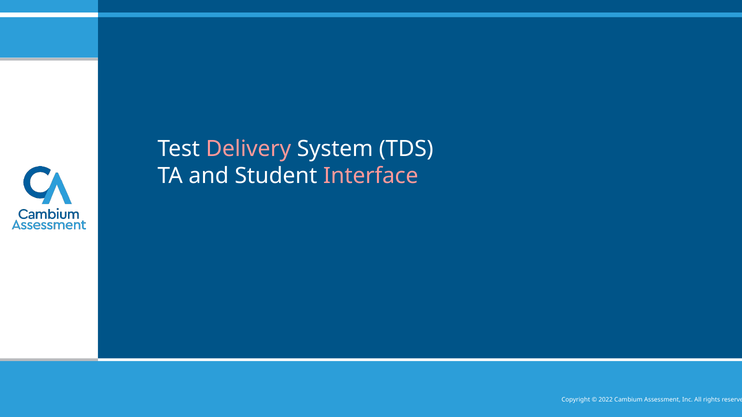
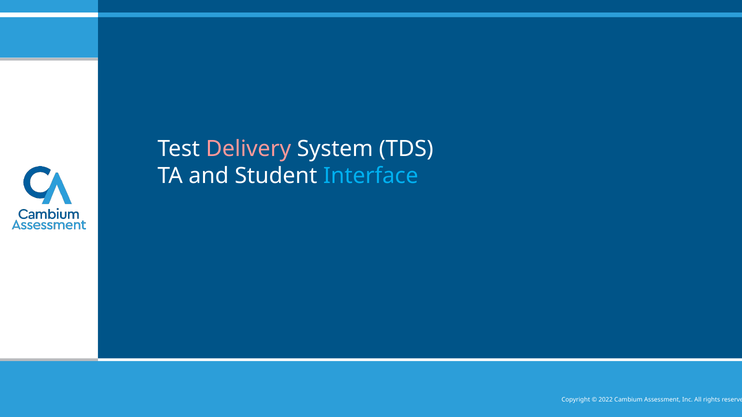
Interface colour: pink -> light blue (371, 176)
